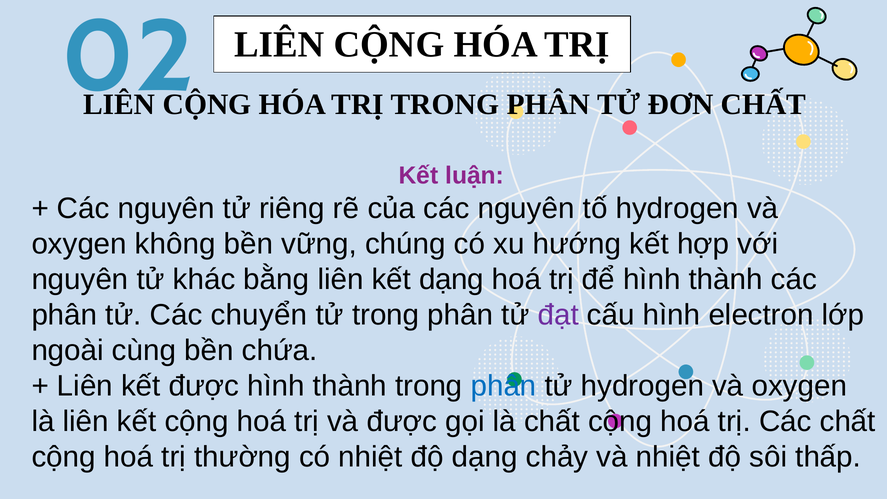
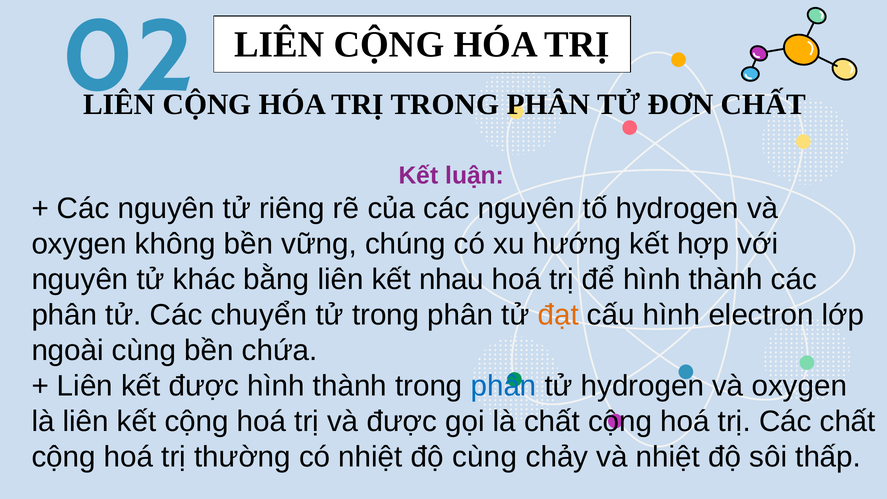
kết dạng: dạng -> nhau (451, 279)
đạt colour: purple -> orange (558, 315)
độ dạng: dạng -> cùng (485, 457)
